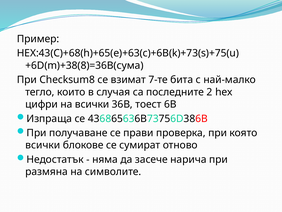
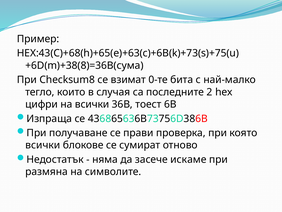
7-те: 7-те -> 0-те (158, 80)
нарича: нарича -> искаме (188, 159)
